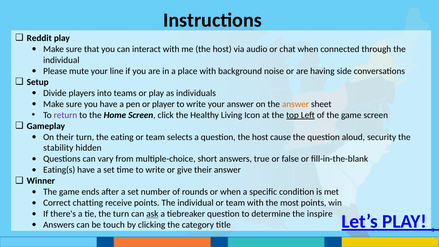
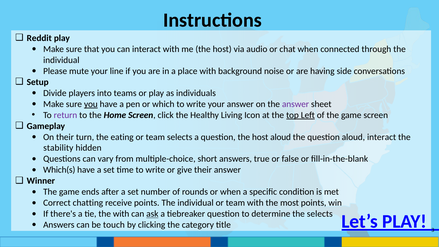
you underline: none -> present (91, 104)
player: player -> which (163, 104)
answer colour: orange -> purple (296, 104)
host cause: cause -> aloud (281, 137)
aloud security: security -> interact (382, 137)
Eating(s: Eating(s -> Which(s (59, 170)
the turn: turn -> with (121, 214)
the inspire: inspire -> selects (320, 214)
